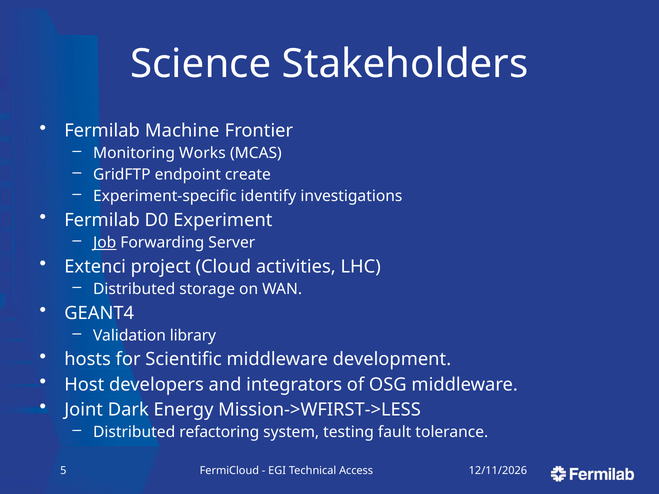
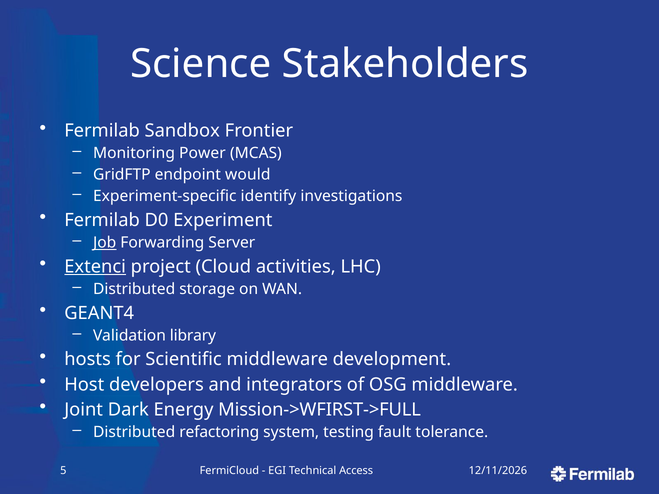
Machine: Machine -> Sandbox (182, 131)
Works: Works -> Power (202, 153)
create: create -> would (248, 175)
Extenci underline: none -> present (95, 267)
Mission->WFIRST->LESS: Mission->WFIRST->LESS -> Mission->WFIRST->FULL (320, 410)
